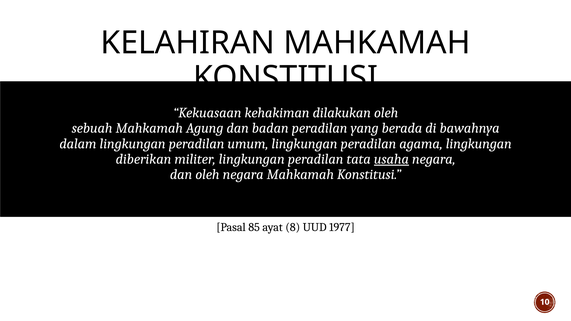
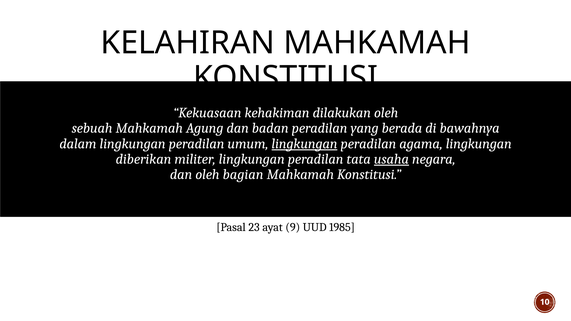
lingkungan underline: none -> present (305, 144)
oleh negara: negara -> bagian (243, 175)
85: 85 -> 23 (254, 227)
8: 8 -> 9 (293, 227)
1977: 1977 -> 1985 (342, 227)
